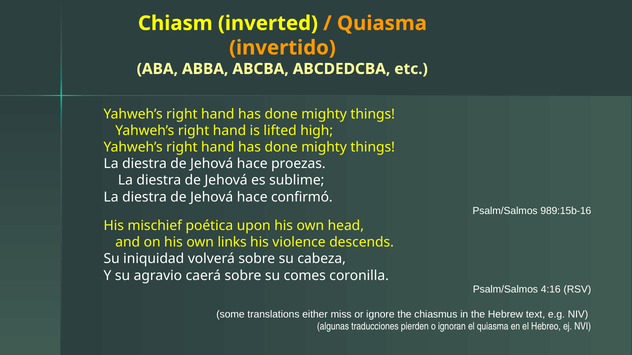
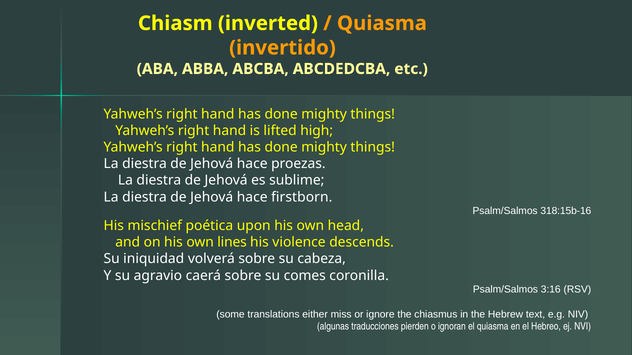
confirmó: confirmó -> firstborn (302, 197)
989:15b-16: 989:15b-16 -> 318:15b-16 (566, 211)
links: links -> lines (232, 243)
4:16: 4:16 -> 3:16 (551, 290)
